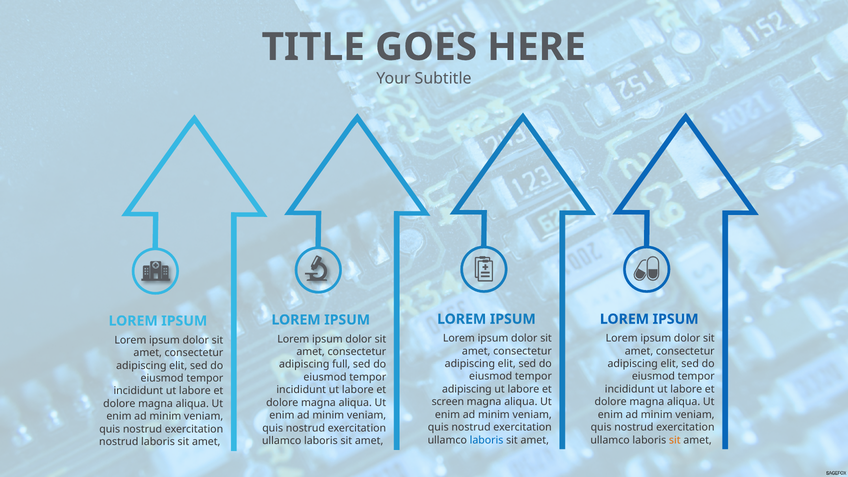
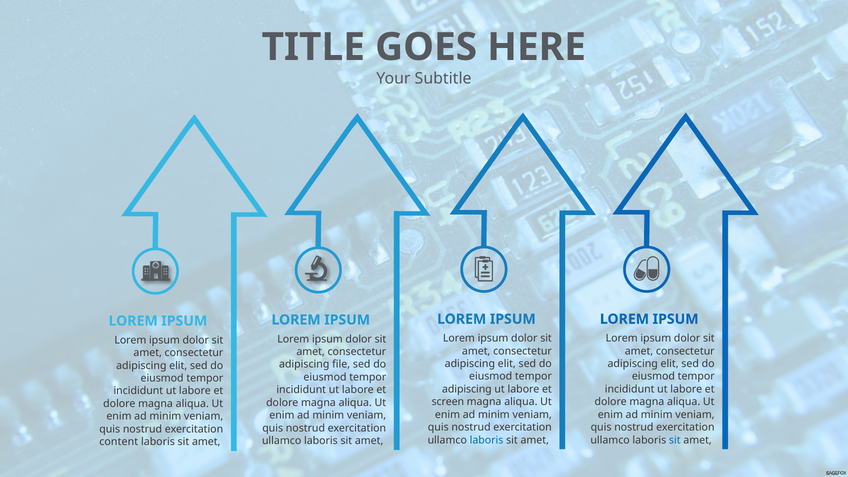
full: full -> file (341, 364)
sit colour: orange -> blue (675, 440)
nostrud: nostrud -> content (119, 442)
